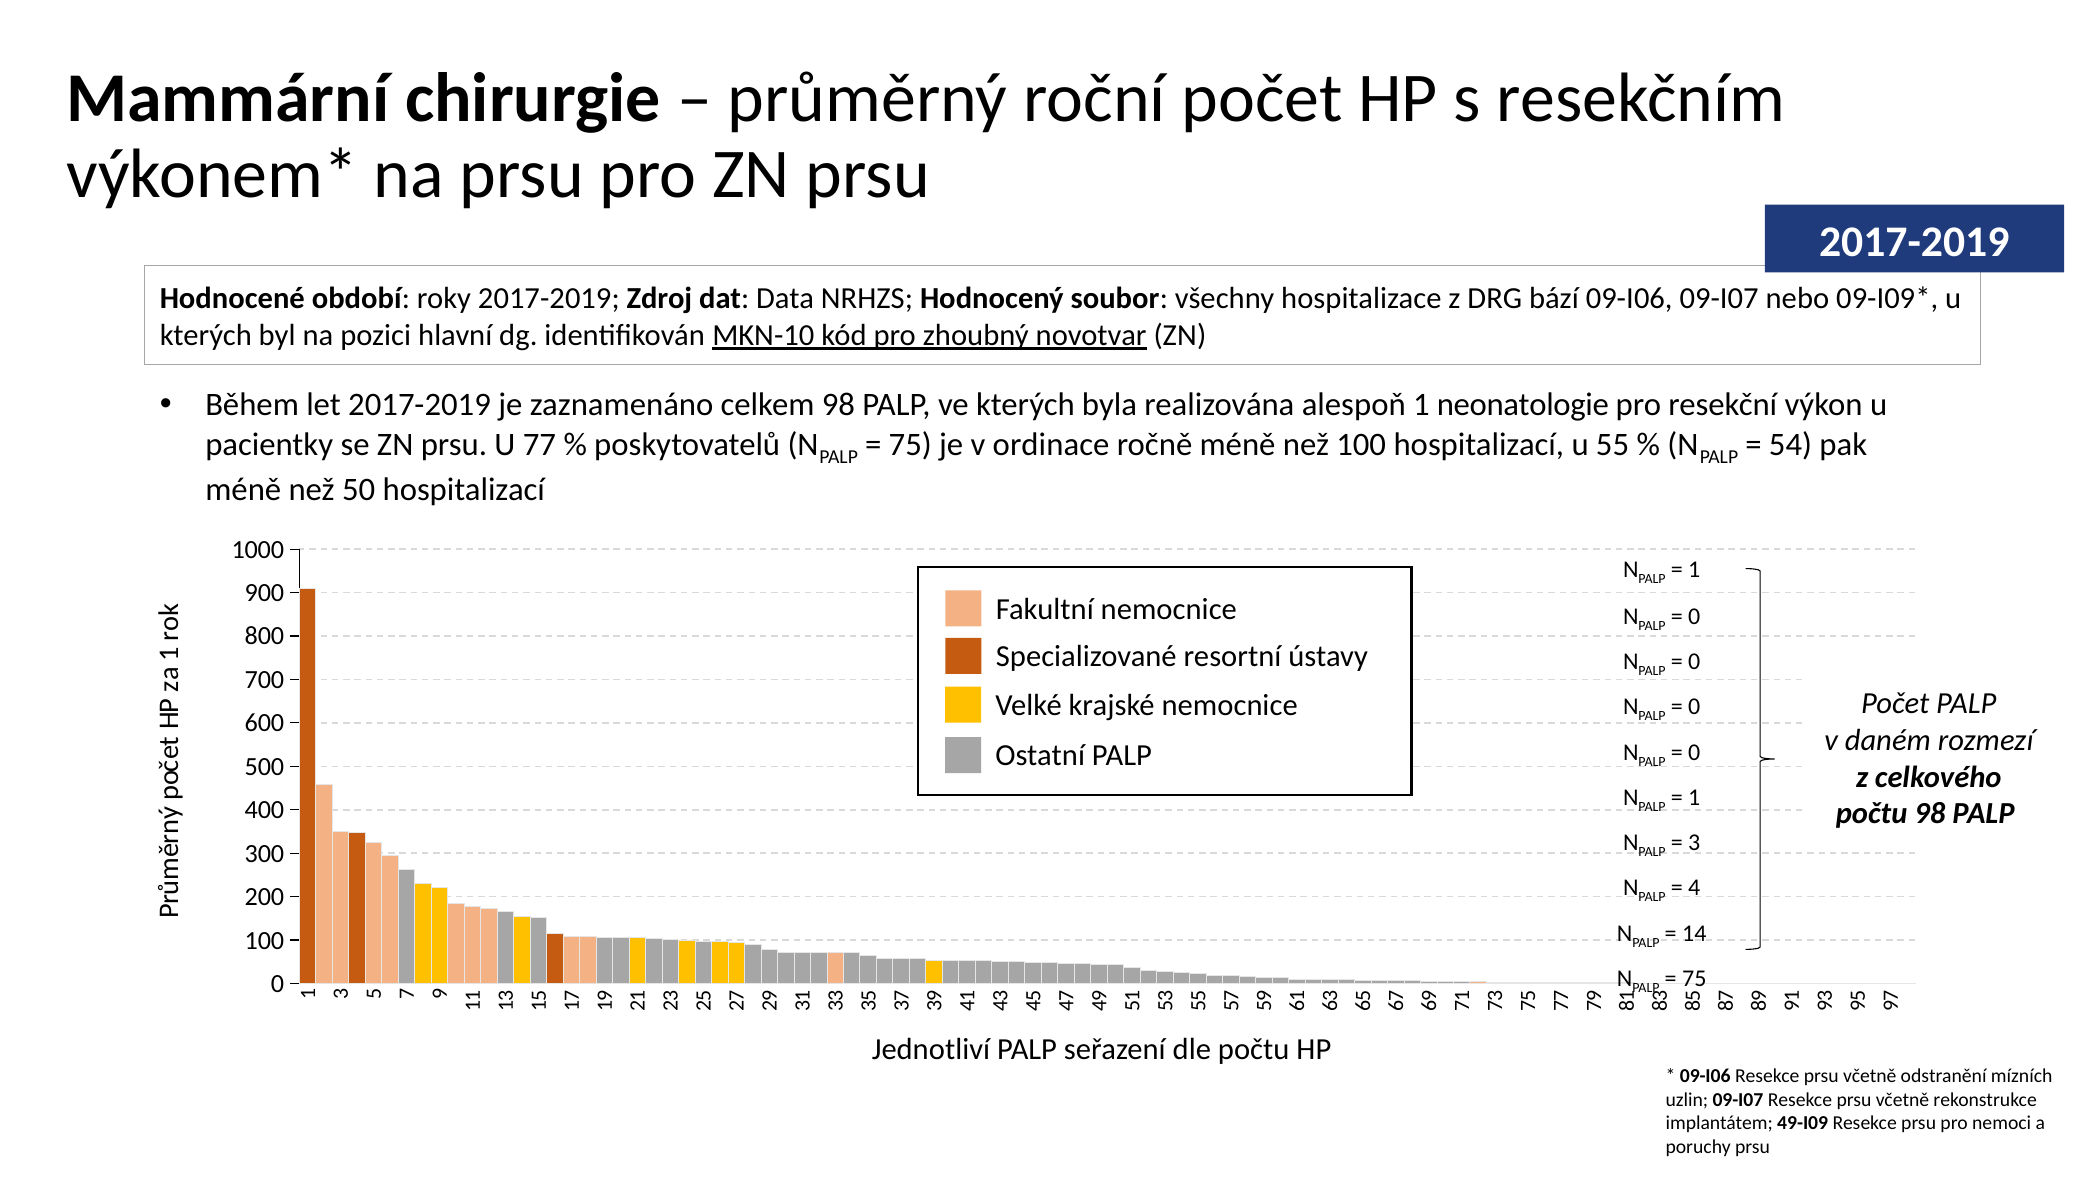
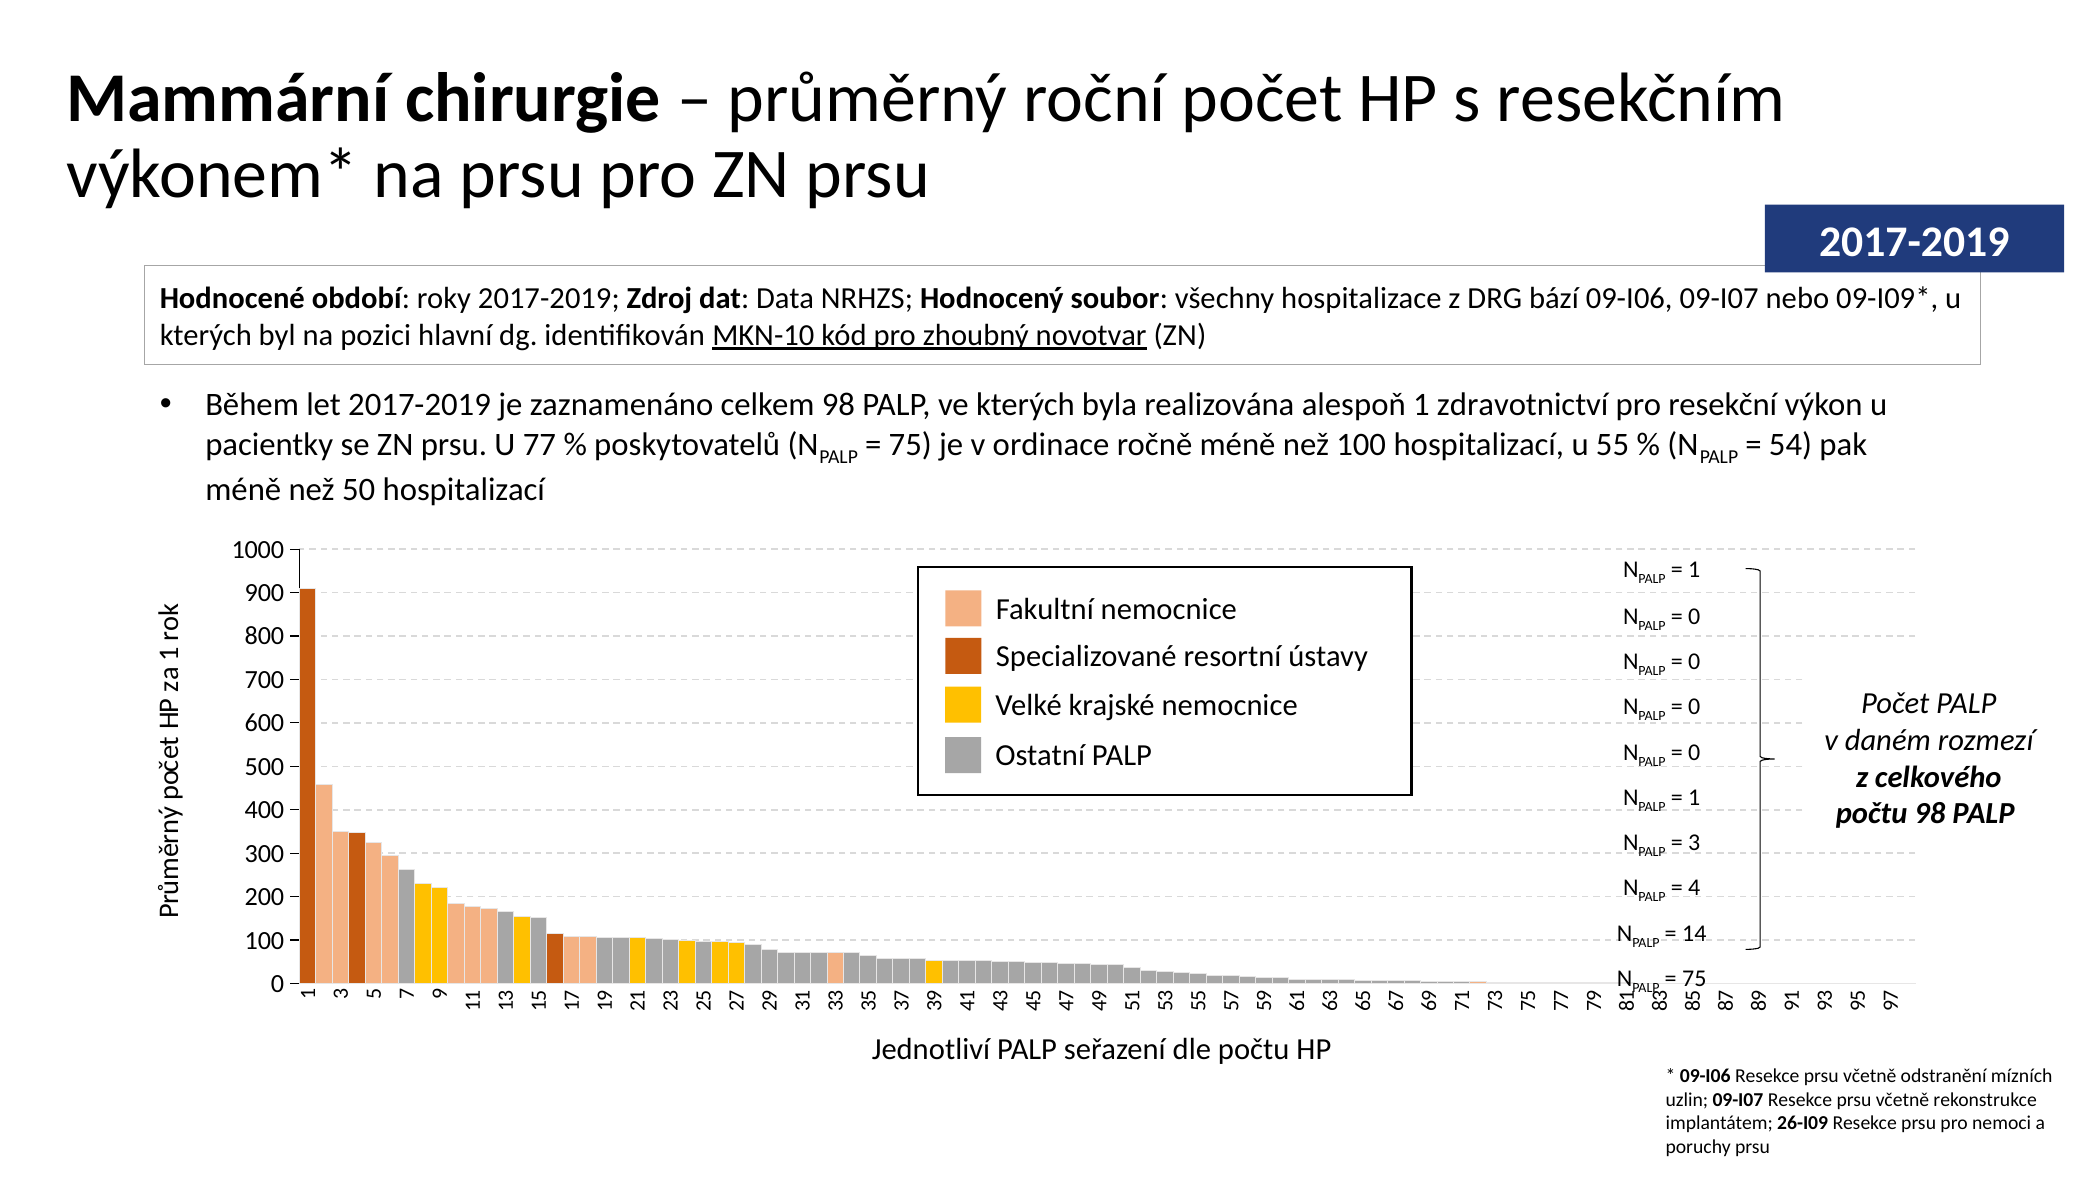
neonatologie: neonatologie -> zdravotnictví (1523, 405)
49-I09: 49-I09 -> 26-I09 (1803, 1123)
